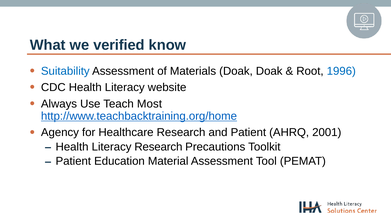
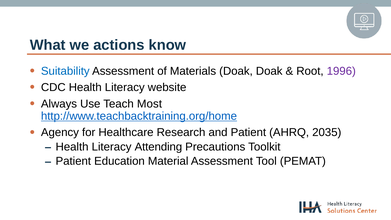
verified: verified -> actions (119, 45)
1996 colour: blue -> purple (341, 71)
2001: 2001 -> 2035 (327, 132)
Literacy Research: Research -> Attending (158, 147)
